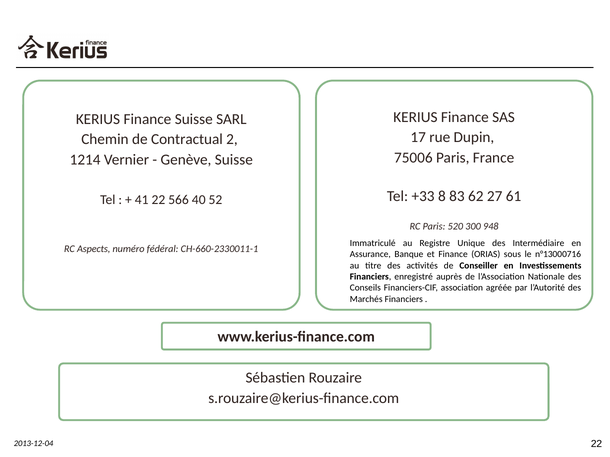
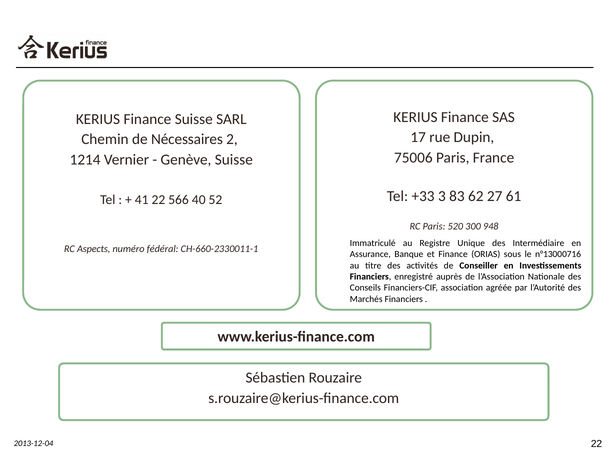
Contractual: Contractual -> Nécessaires (187, 140)
8: 8 -> 3 (442, 196)
